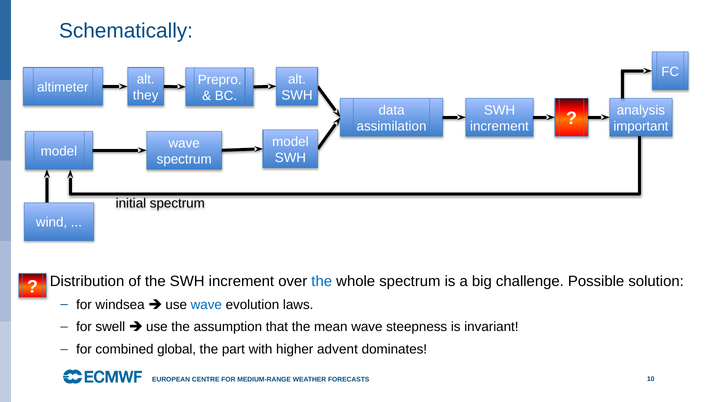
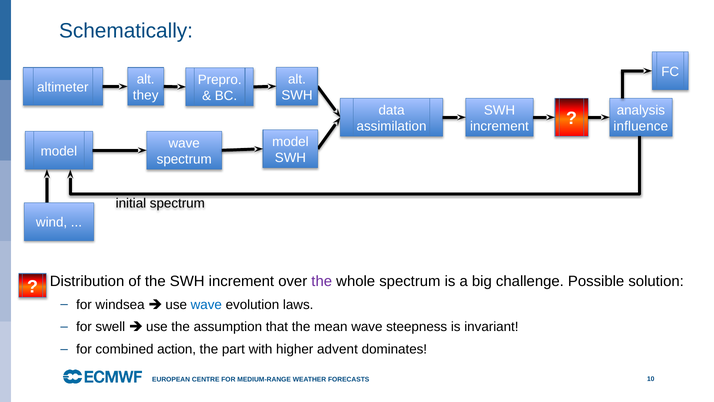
important: important -> influence (641, 126)
the colour: blue -> purple (322, 281)
global: global -> action (177, 349)
